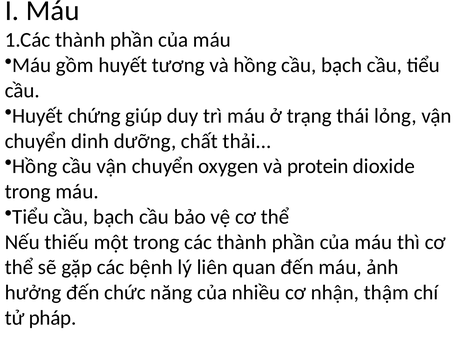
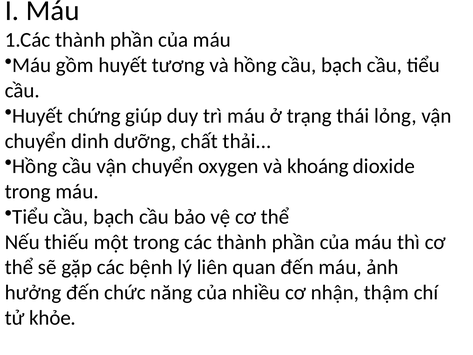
protein: protein -> khoáng (318, 166)
pháp: pháp -> khỏe (53, 318)
